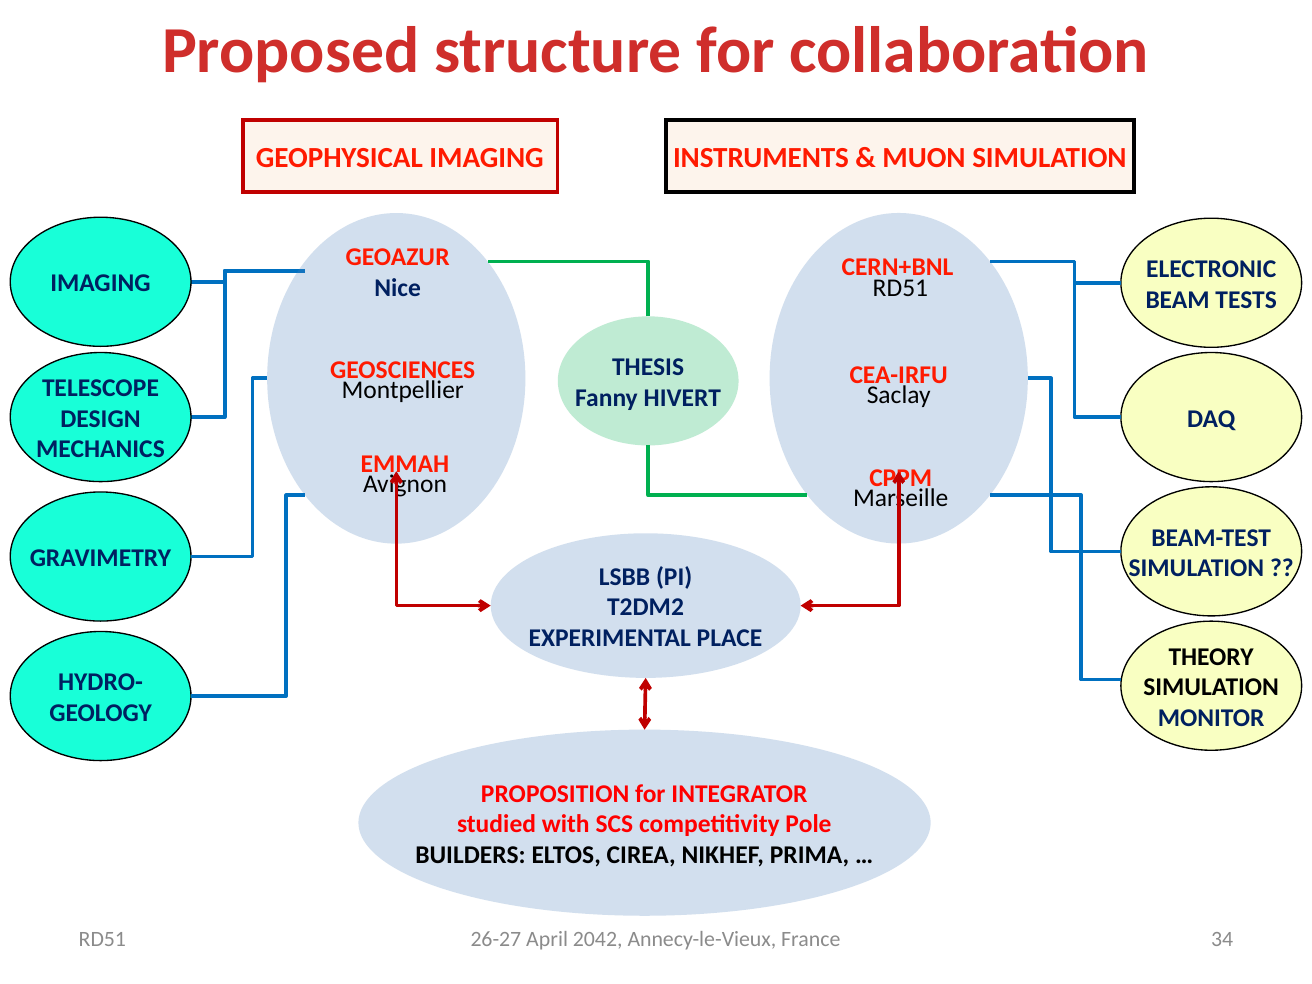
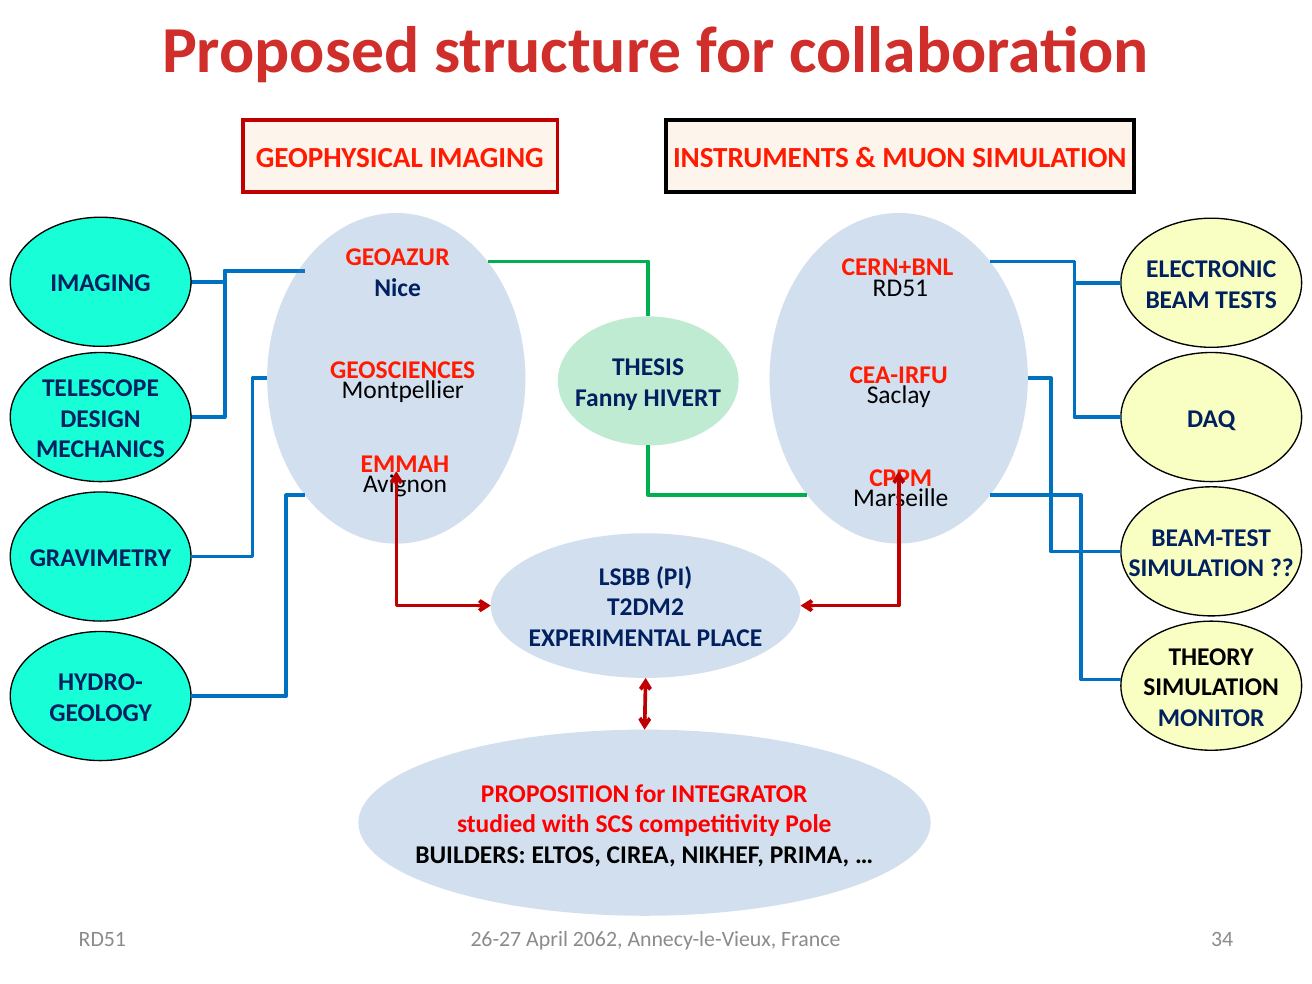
2042: 2042 -> 2062 (598, 939)
